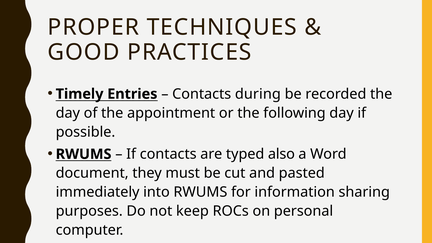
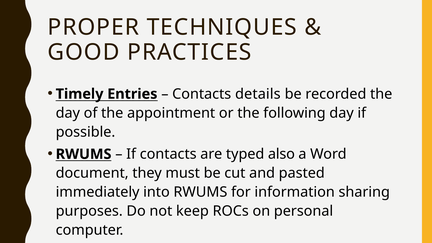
during: during -> details (258, 94)
